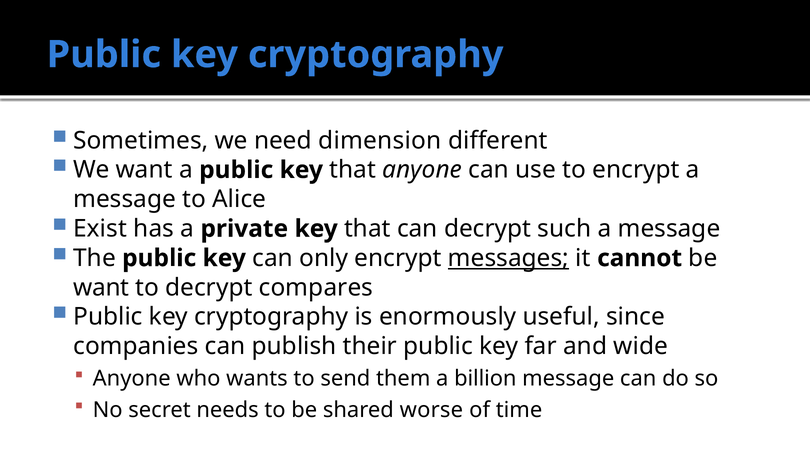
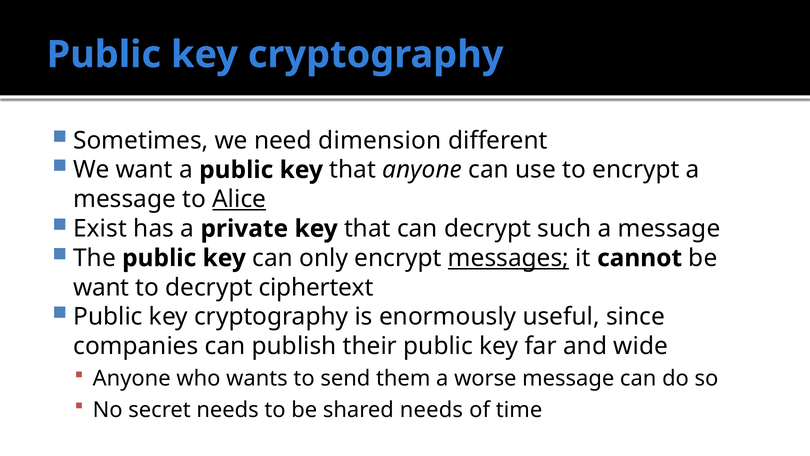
Alice underline: none -> present (239, 199)
compares: compares -> ciphertext (316, 287)
billion: billion -> worse (485, 378)
shared worse: worse -> needs (431, 409)
